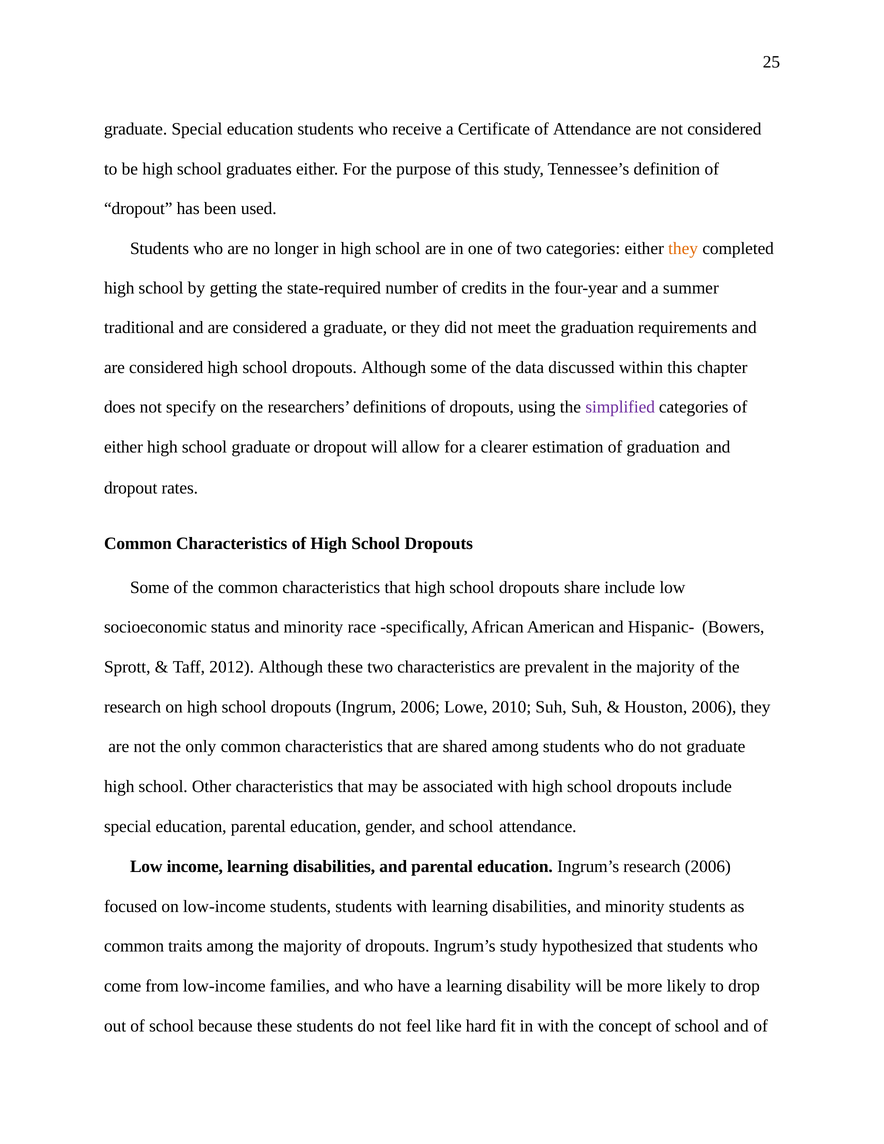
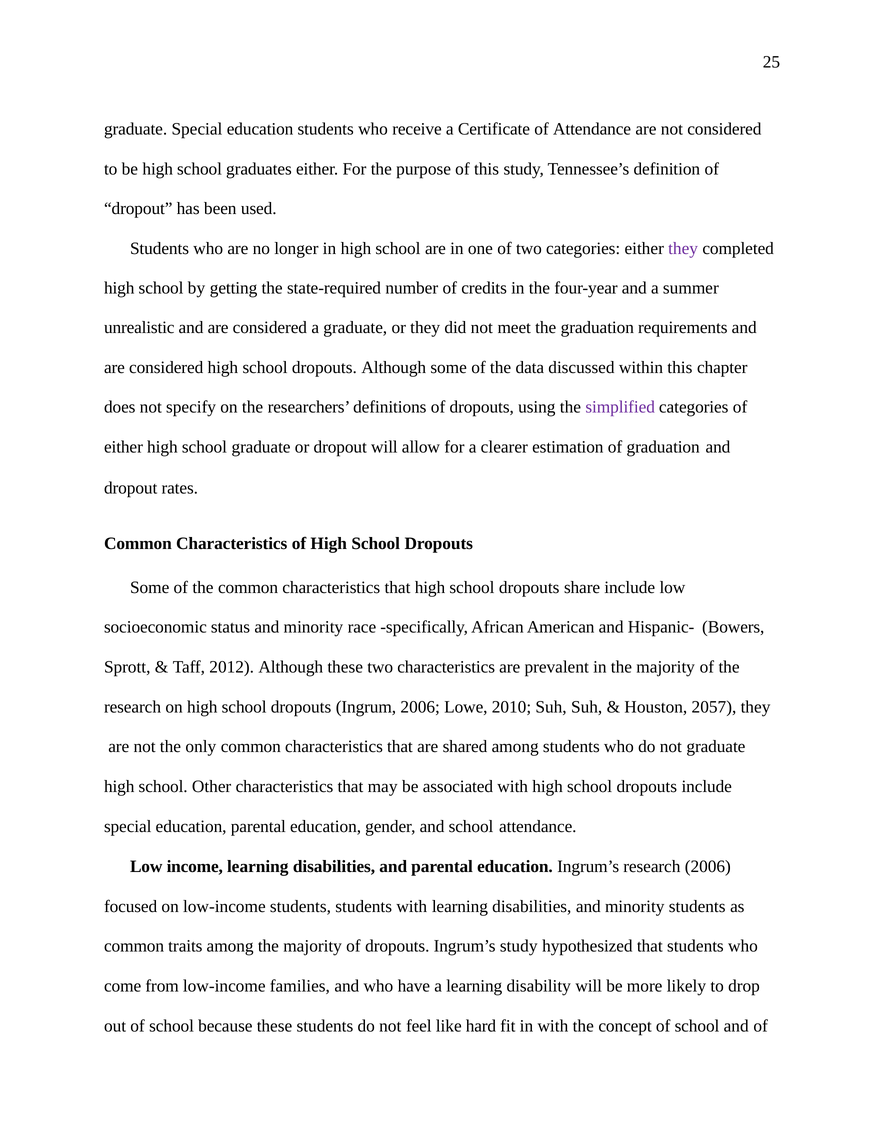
they colour: orange -> purple (683, 248)
traditional: traditional -> unrealistic (139, 328)
Houston 2006: 2006 -> 2057 (714, 707)
